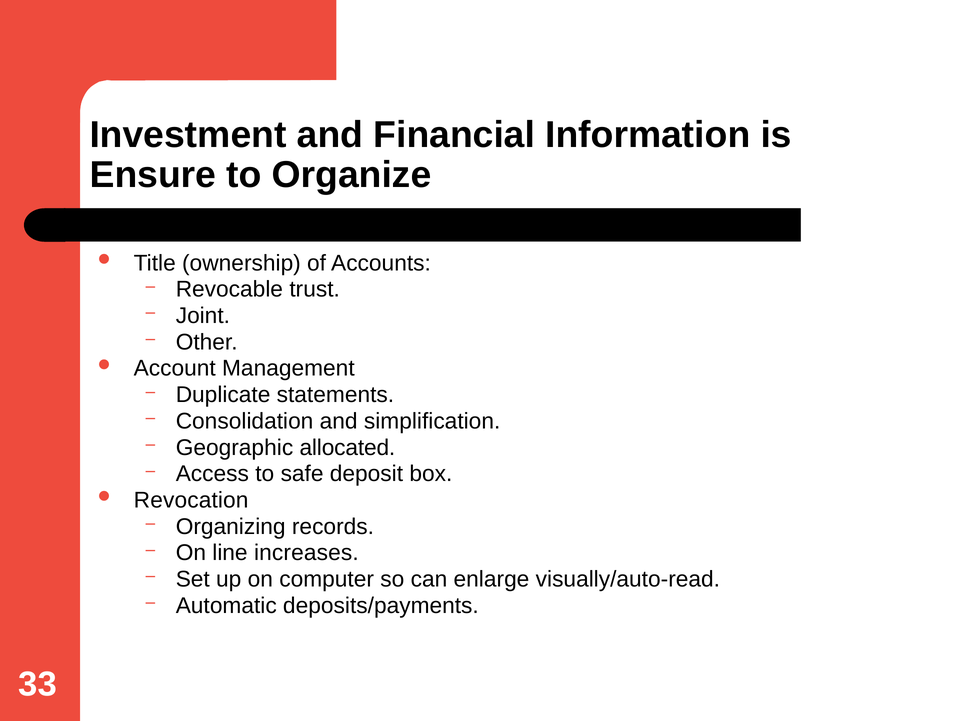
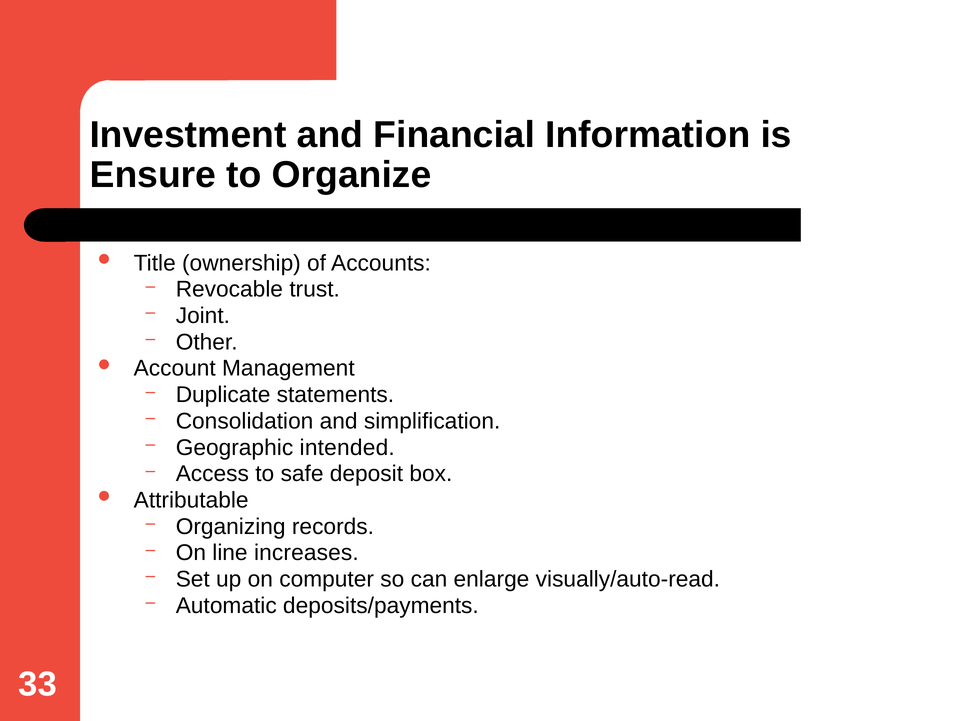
allocated: allocated -> intended (347, 447)
Revocation: Revocation -> Attributable (191, 500)
